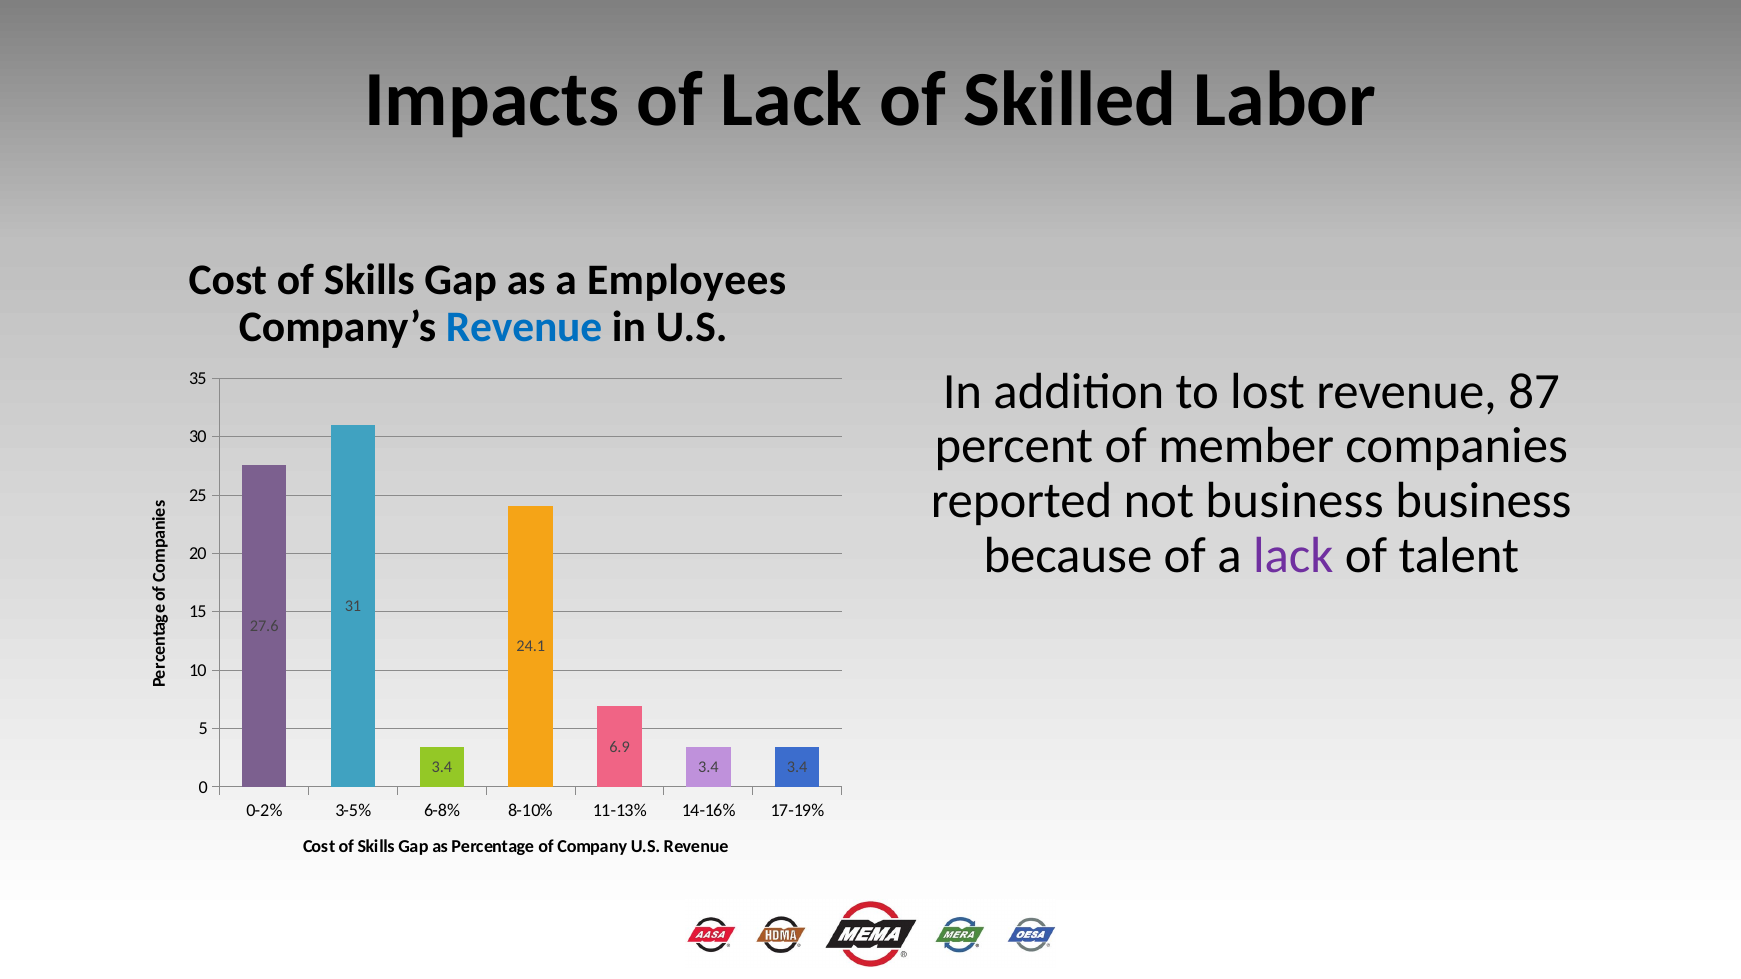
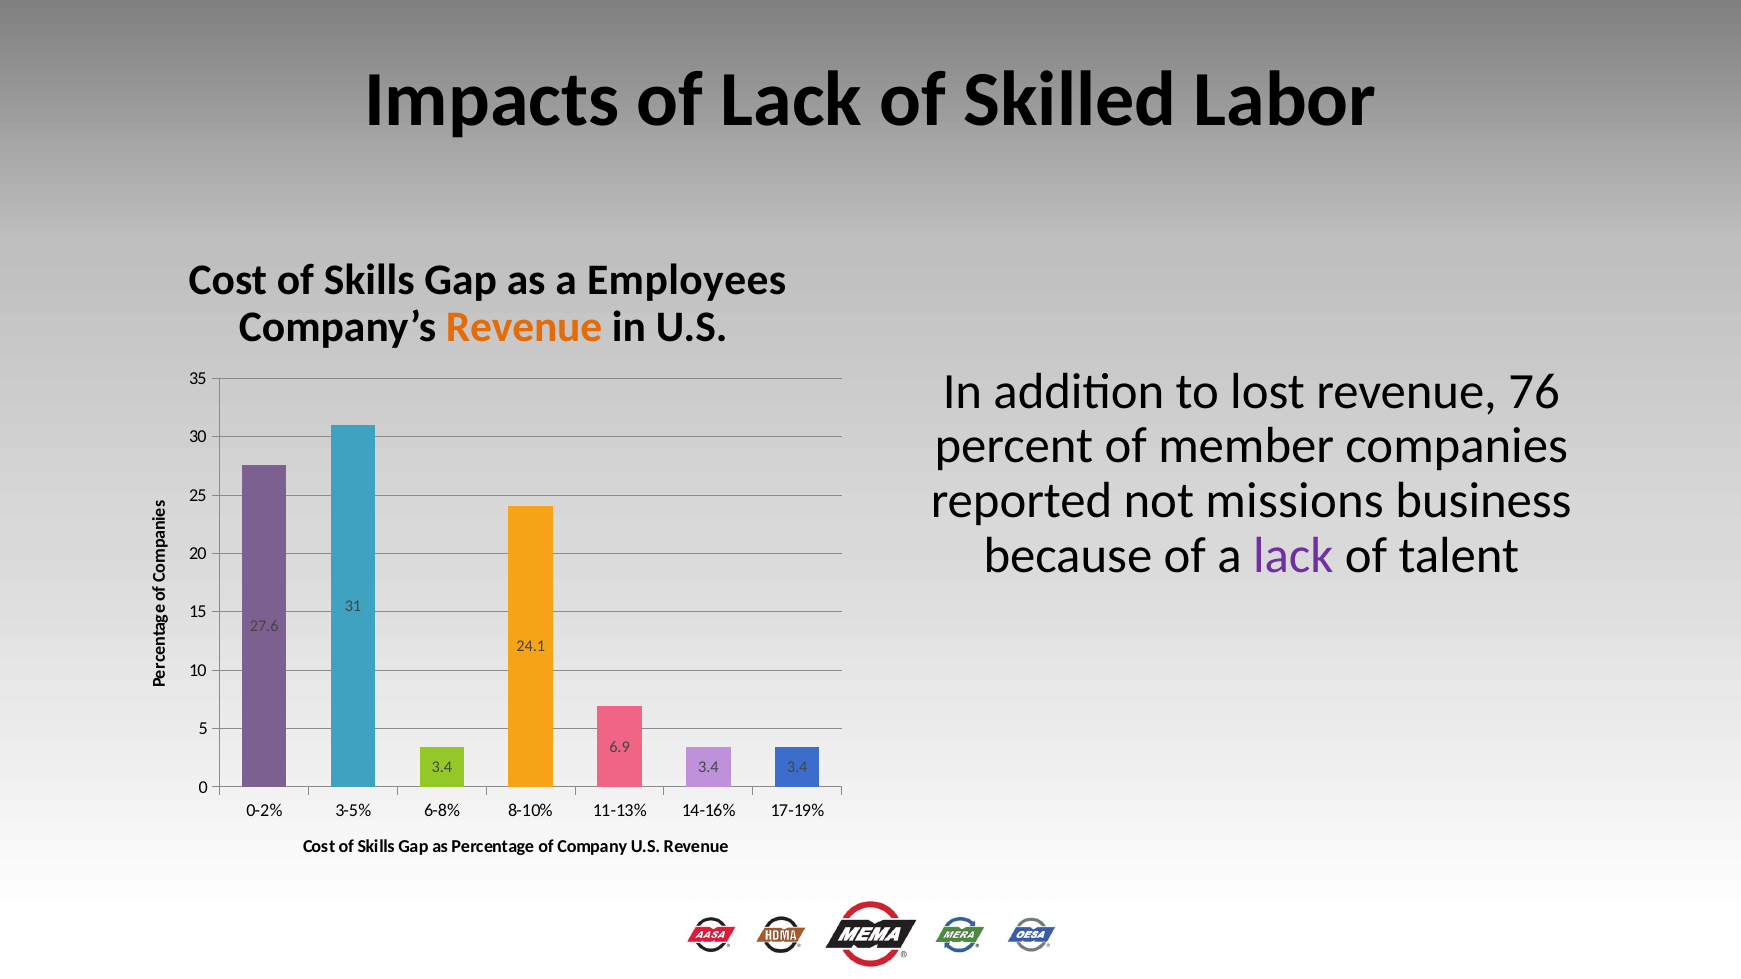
Revenue colour: blue -> orange (524, 327)
87: 87 -> 76 (1534, 391)
not business: business -> missions (1295, 501)
